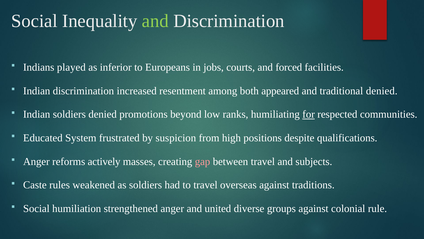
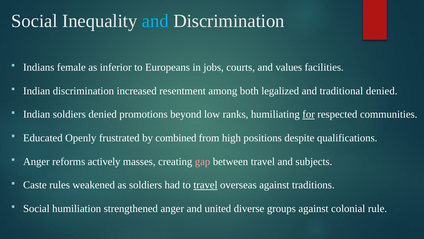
and colour: light green -> light blue (155, 21)
played: played -> female (71, 67)
forced: forced -> values (289, 67)
appeared: appeared -> legalized (280, 91)
System: System -> Openly (81, 138)
suspicion: suspicion -> combined (176, 138)
travel underline: none -> present (205, 185)
